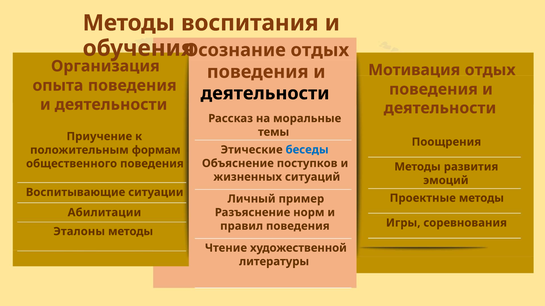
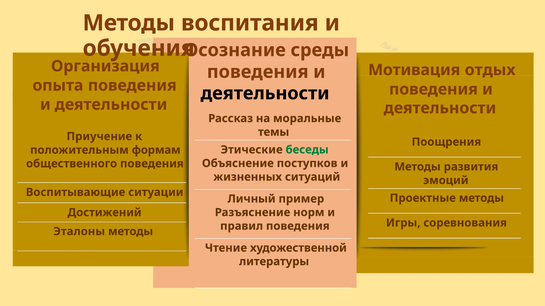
Осознание отдых: отдых -> среды (320, 50)
беседы colour: blue -> green (307, 150)
Абилитации: Абилитации -> Достижений (104, 213)
